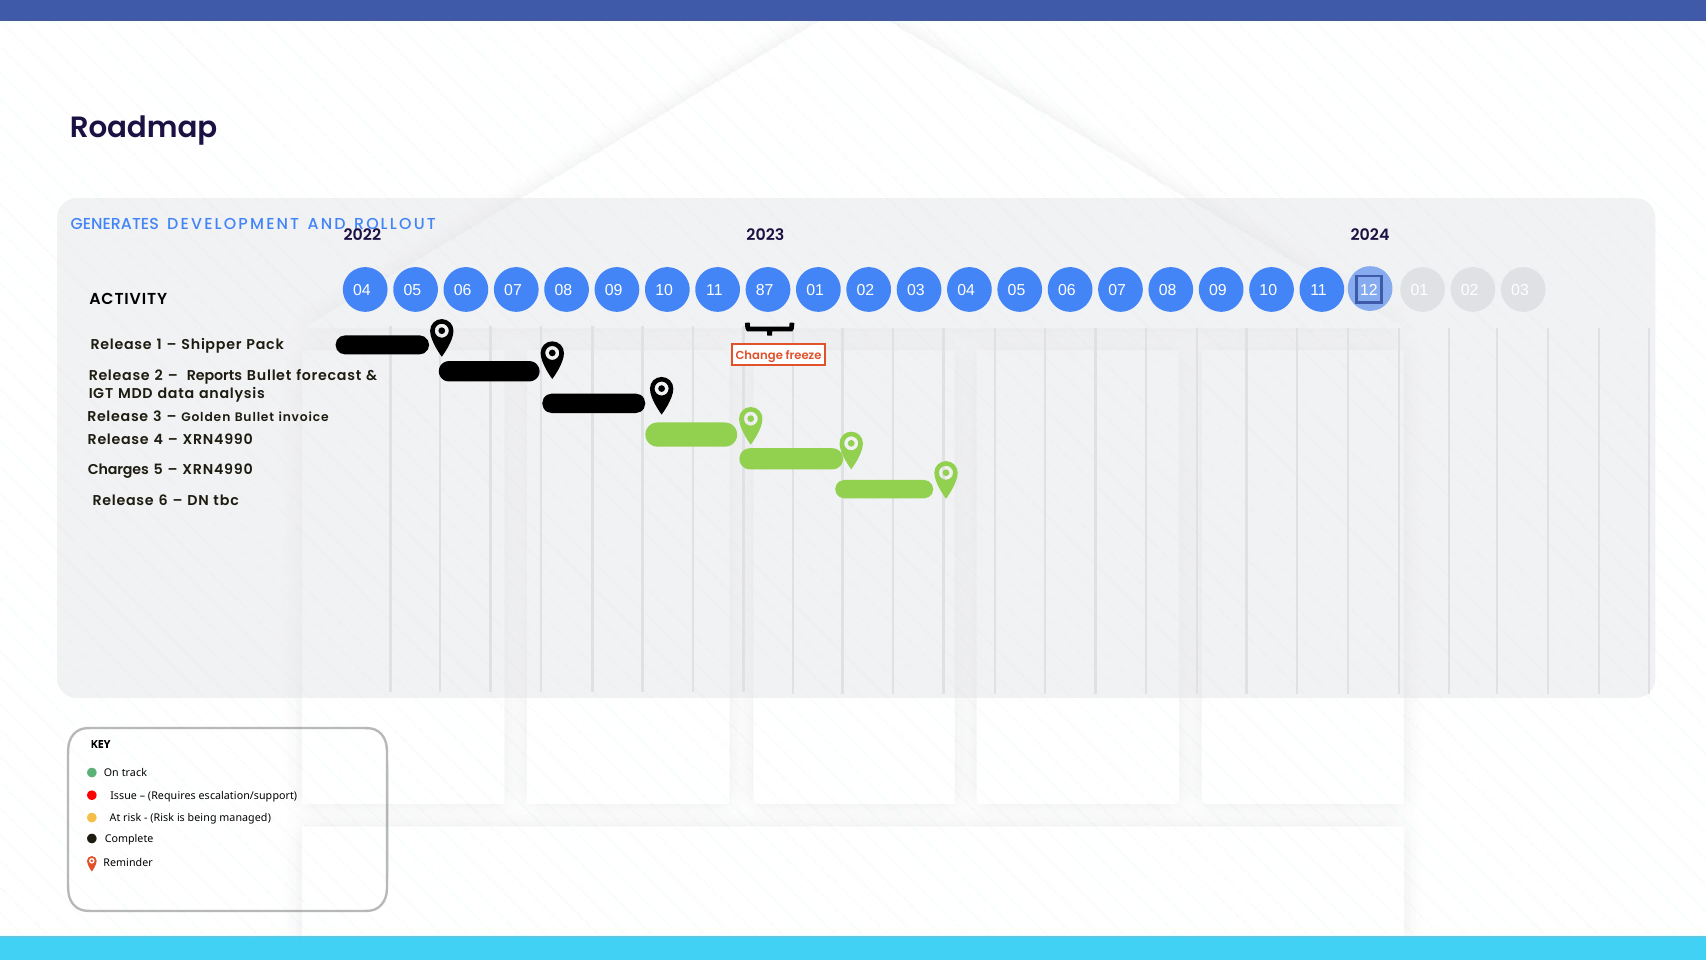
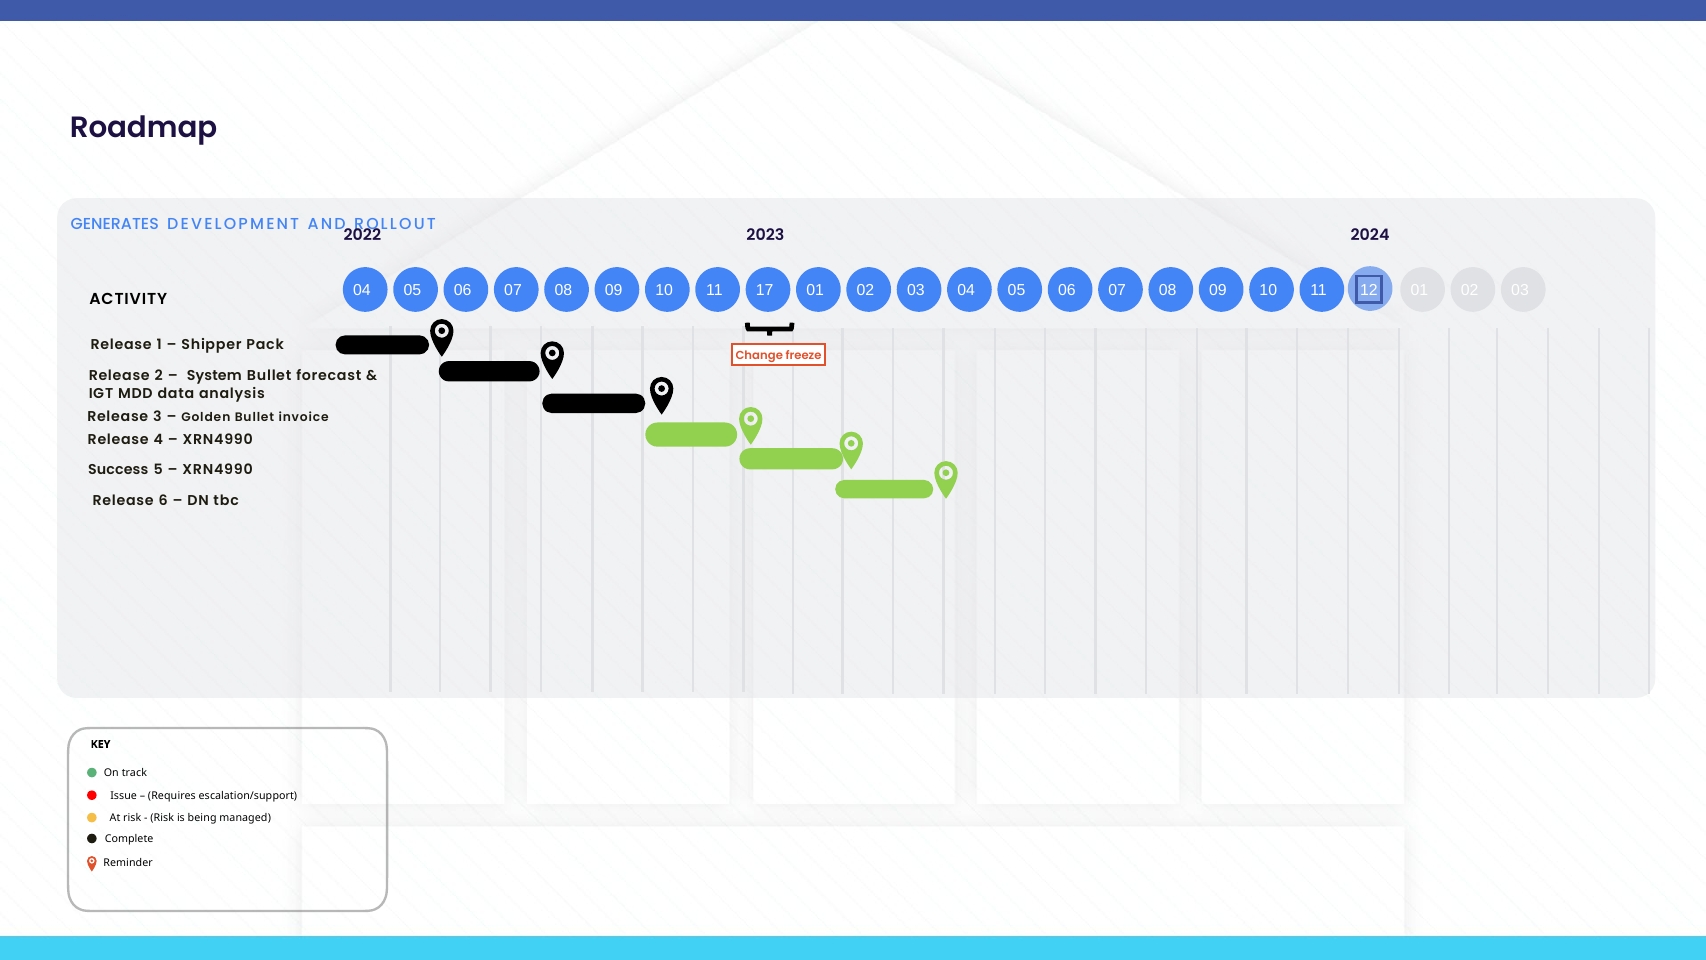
87: 87 -> 17 (765, 290)
Reports: Reports -> System (214, 375)
Charges: Charges -> Success (118, 469)
